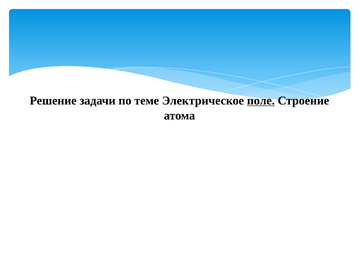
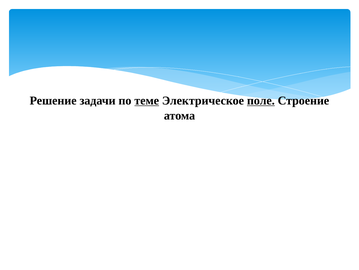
теме underline: none -> present (147, 100)
